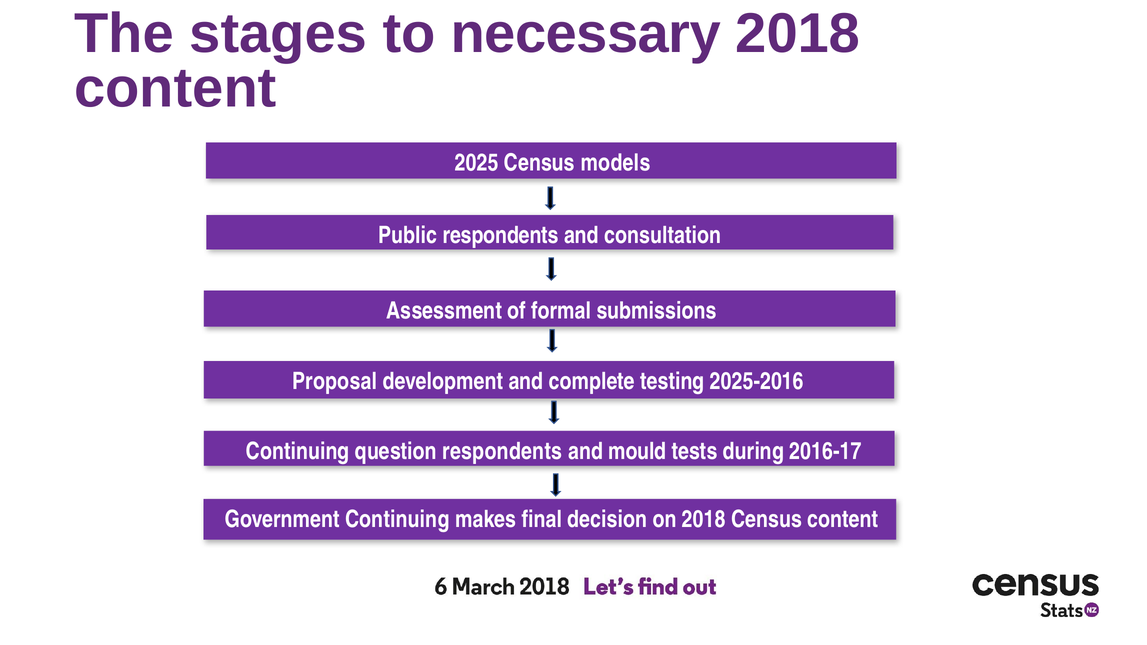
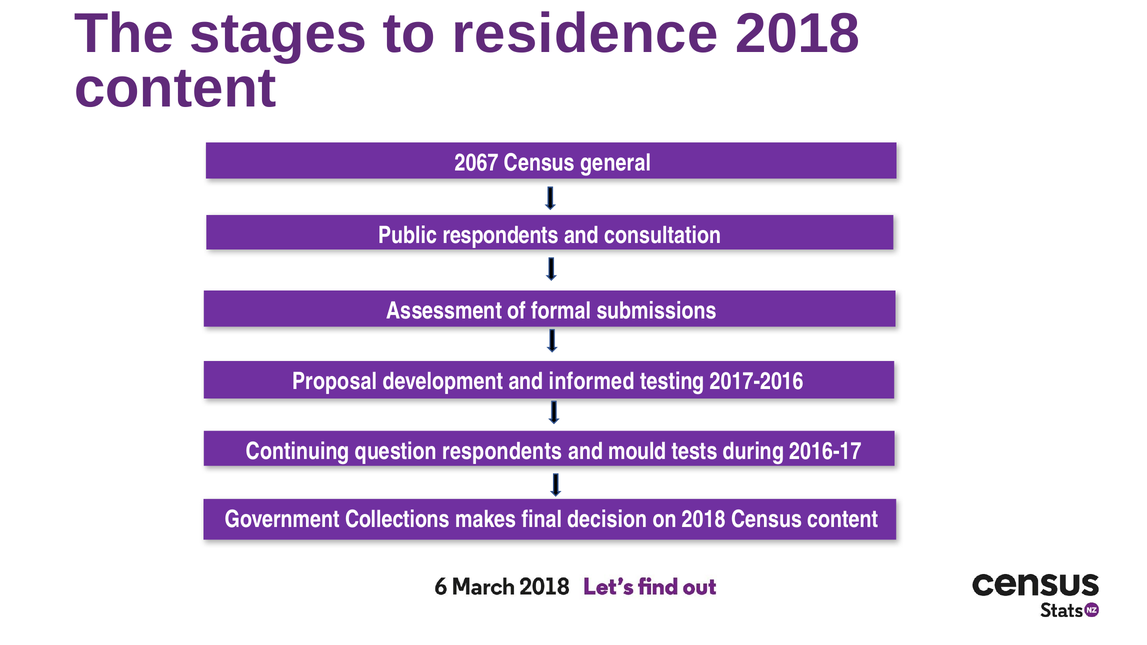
necessary: necessary -> residence (585, 33)
2025: 2025 -> 2067 (477, 163)
models: models -> general (616, 163)
complete: complete -> informed (592, 381)
2025-2016: 2025-2016 -> 2017-2016 (757, 381)
Government Continuing: Continuing -> Collections (397, 519)
